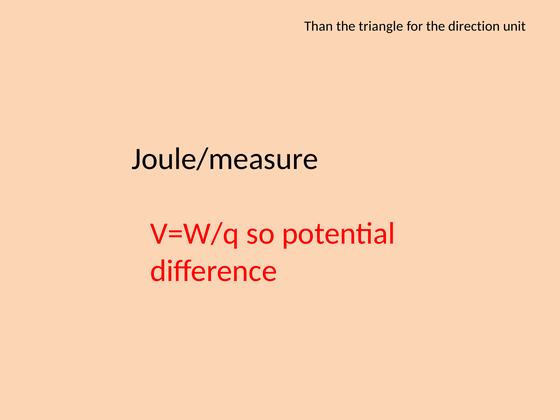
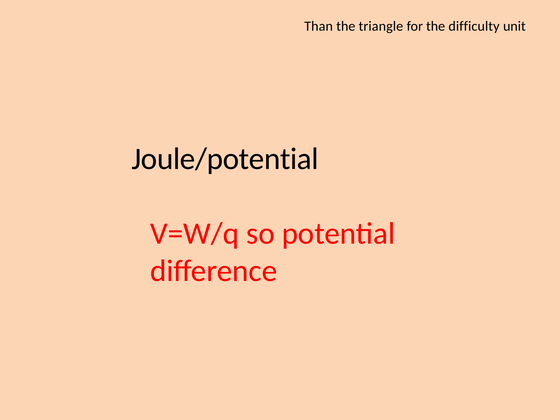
direction: direction -> difficulty (474, 26)
Joule/measure: Joule/measure -> Joule/potential (225, 159)
